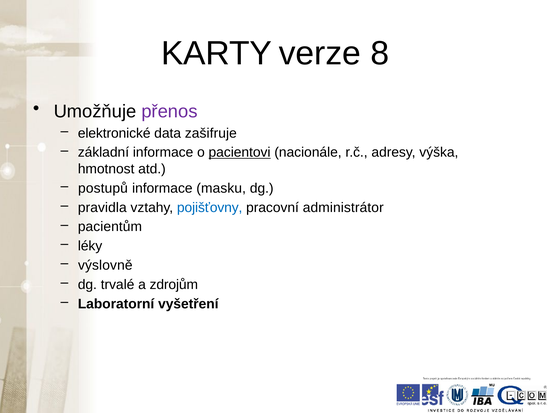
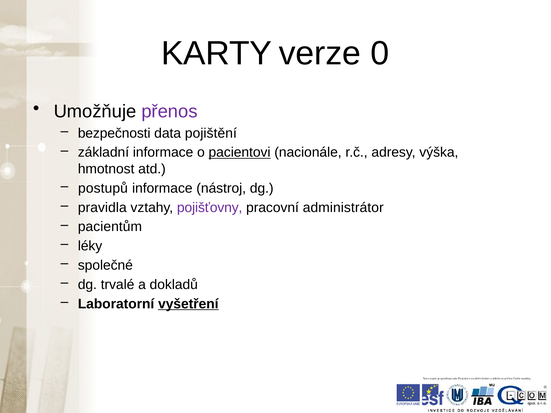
8: 8 -> 0 (380, 53)
elektronické: elektronické -> bezpečnosti (114, 133)
zašifruje: zašifruje -> pojištění (211, 133)
masku: masku -> nástroj (221, 188)
pojišťovny colour: blue -> purple (210, 208)
výslovně: výslovně -> společné (105, 265)
zdrojům: zdrojům -> dokladů (174, 285)
vyšetření underline: none -> present (188, 304)
